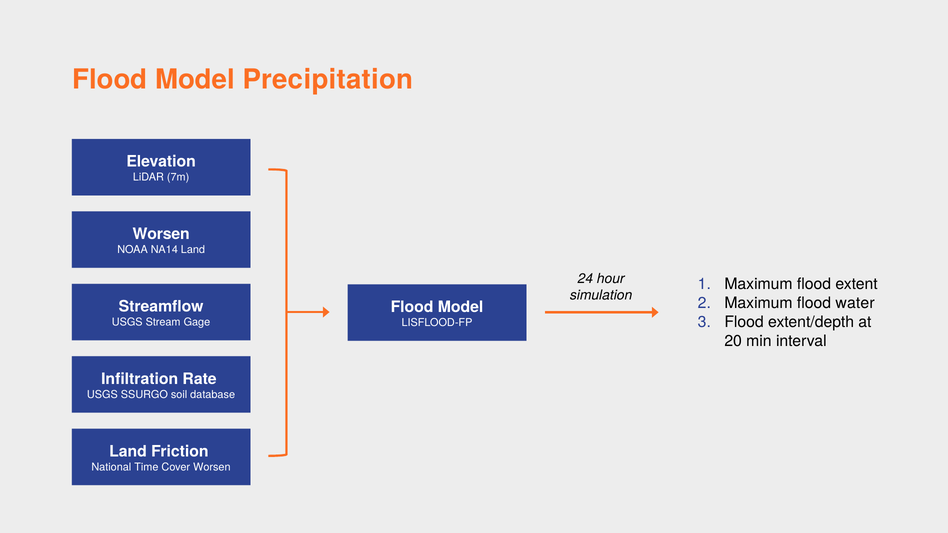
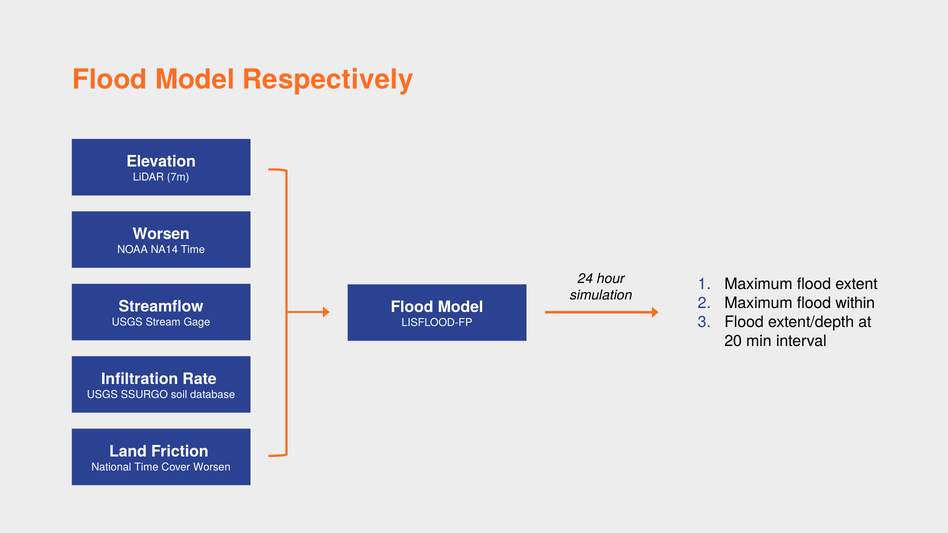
Precipitation: Precipitation -> Respectively (328, 80)
NA14 Land: Land -> Time (193, 250)
water: water -> within (855, 303)
